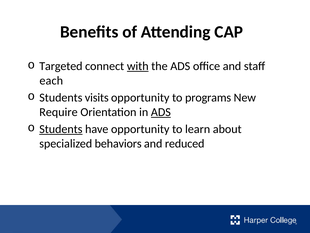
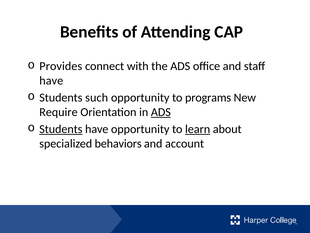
Targeted: Targeted -> Provides (61, 66)
with underline: present -> none (138, 66)
each: each -> have (51, 81)
visits: visits -> such (97, 97)
learn underline: none -> present (198, 129)
reduced: reduced -> account (185, 143)
